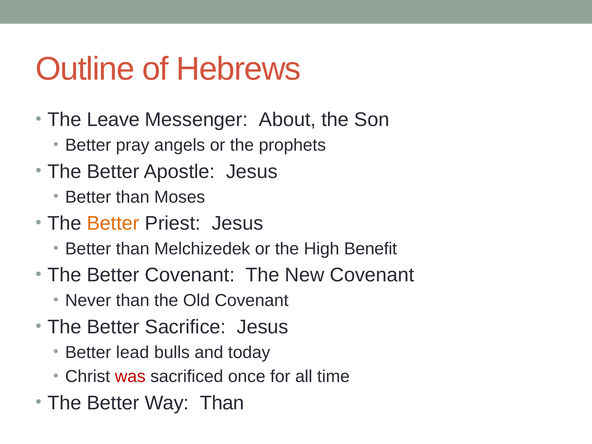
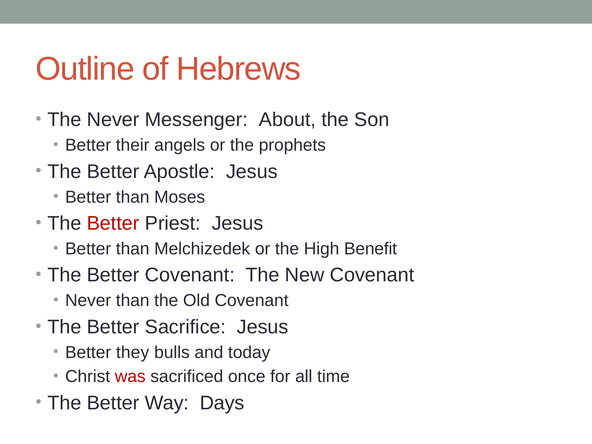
The Leave: Leave -> Never (113, 120)
pray: pray -> their (133, 145)
Better colour: orange -> red (113, 223)
lead: lead -> they (133, 352)
Way Than: Than -> Days (222, 403)
